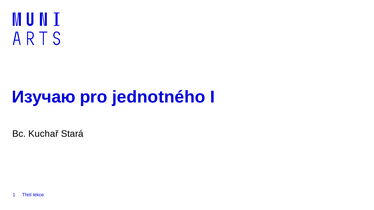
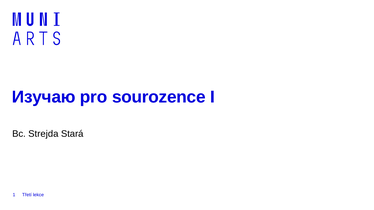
jednotného: jednotného -> sourozence (159, 97)
Kuchař: Kuchař -> Strejda (43, 134)
